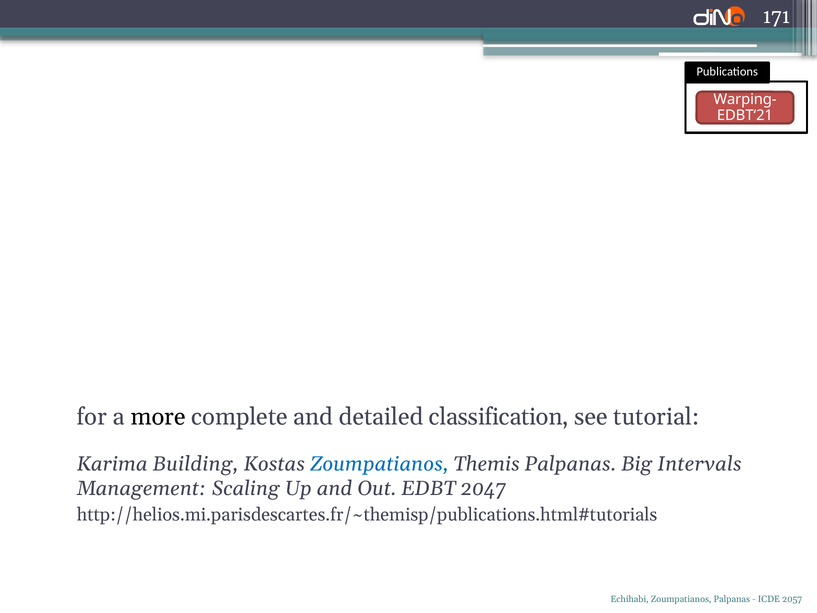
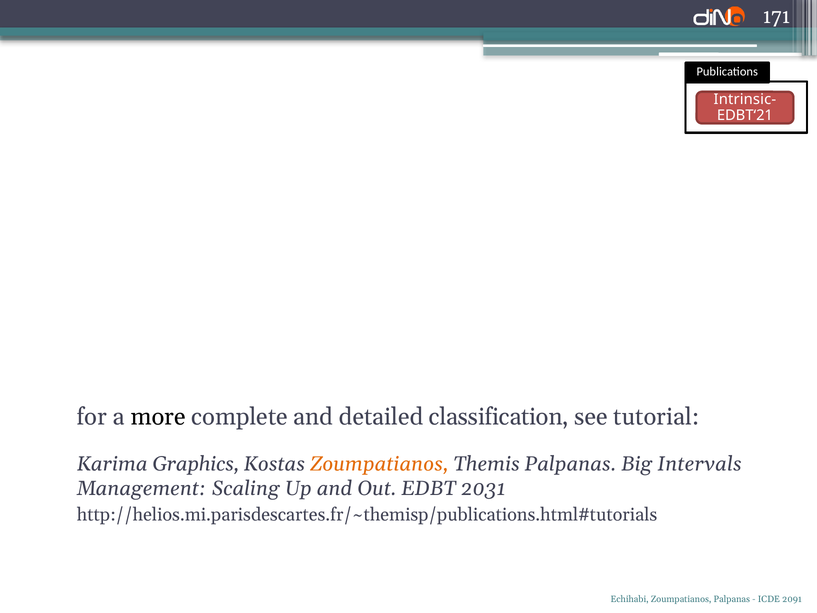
Warping-: Warping- -> Intrinsic- (745, 99)
Building: Building -> Graphics (196, 464)
Zoumpatianos colour: blue -> orange (379, 464)
2047: 2047 -> 2031 (483, 488)
2057: 2057 -> 2091 (792, 599)
